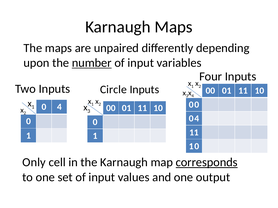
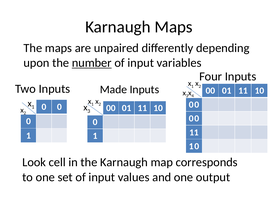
Circle: Circle -> Made (114, 90)
4: 4 -> 0 (59, 107)
4: 4 -> 0 (197, 119)
Only: Only -> Look (34, 163)
corresponds underline: present -> none (207, 163)
